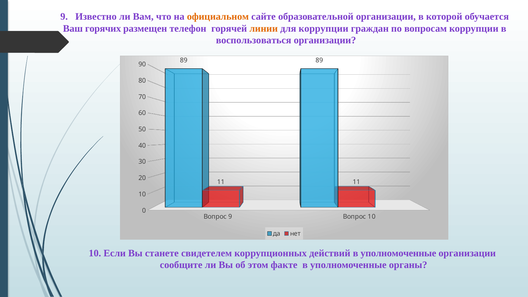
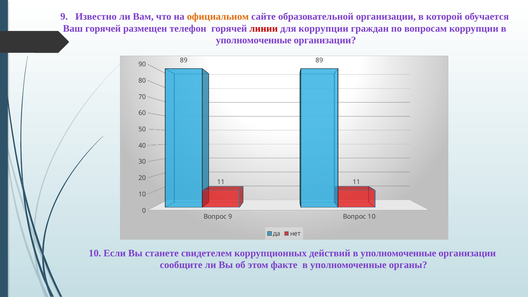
Ваш горячих: горячих -> горячей (103, 28)
линии colour: orange -> red (264, 28)
воспользоваться: воспользоваться -> уполномоченные (254, 40)
